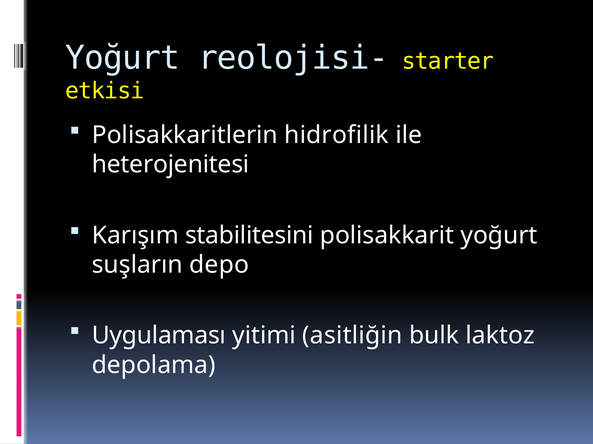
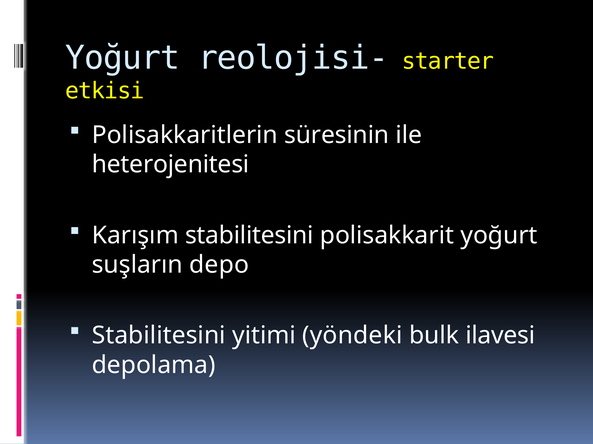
hidrofilik: hidrofilik -> süresinin (337, 135)
Uygulaması: Uygulaması -> Stabilitesini (159, 336)
asitliğin: asitliğin -> yöndeki (352, 336)
laktoz: laktoz -> ilavesi (500, 336)
